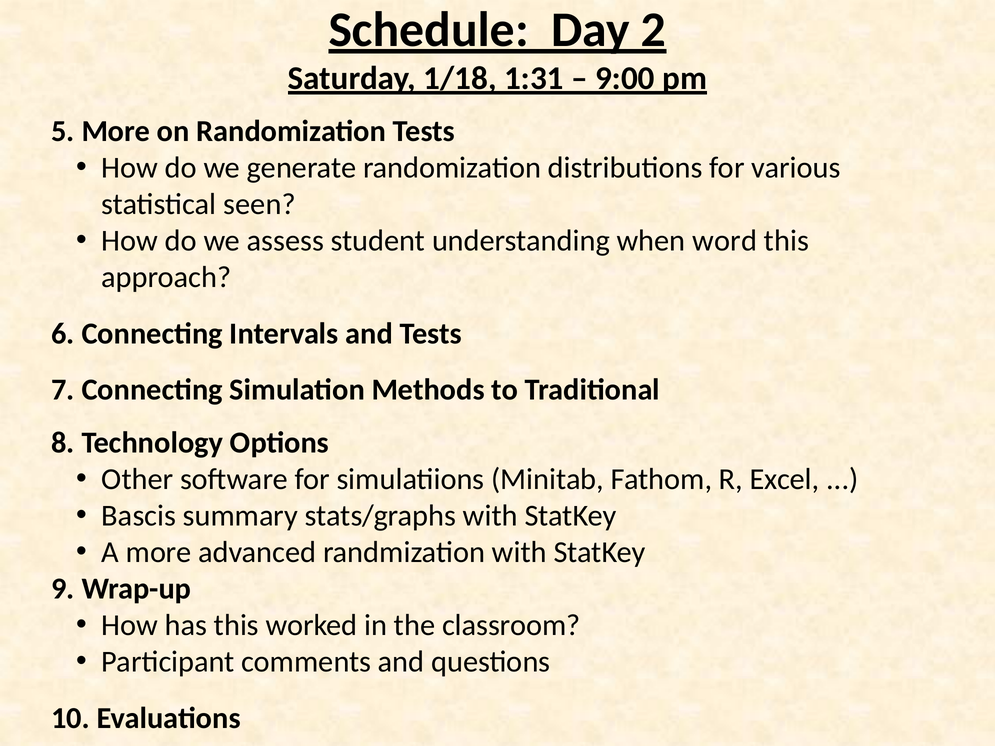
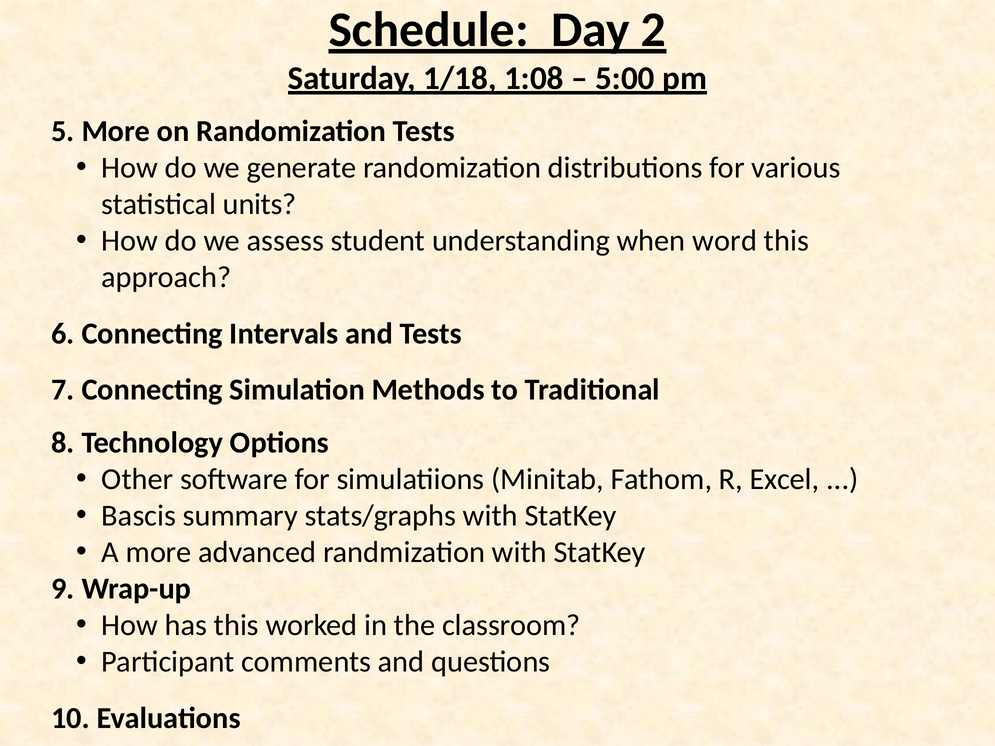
1:31: 1:31 -> 1:08 (534, 78)
9:00: 9:00 -> 5:00 (625, 78)
seen: seen -> units (260, 204)
